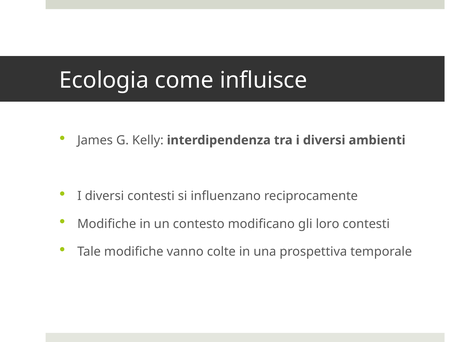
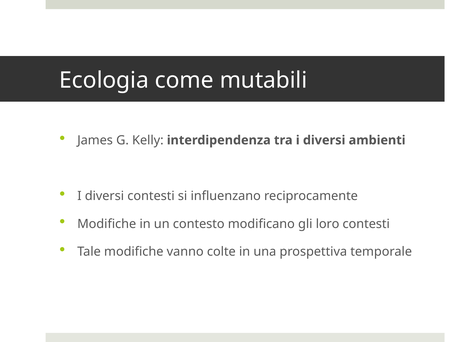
influisce: influisce -> mutabili (264, 80)
